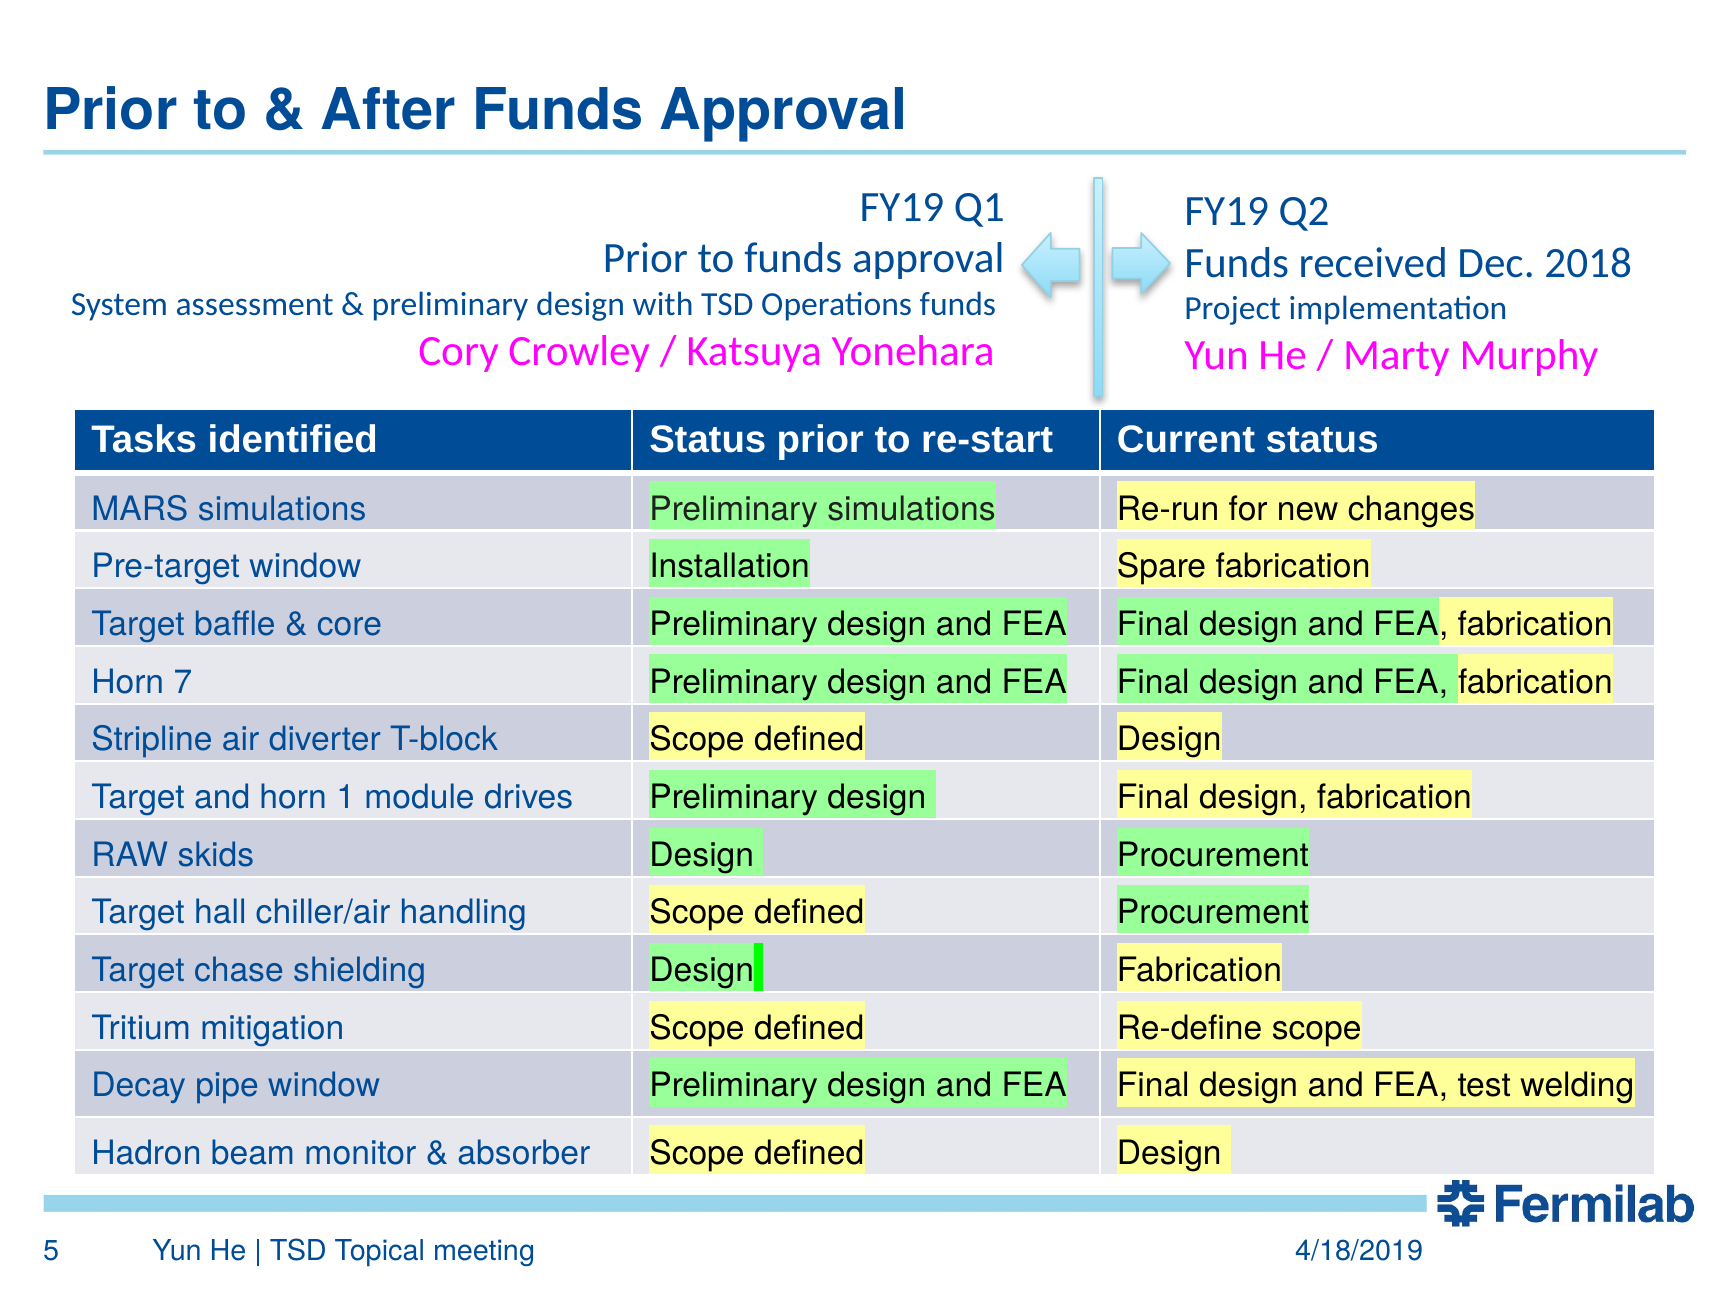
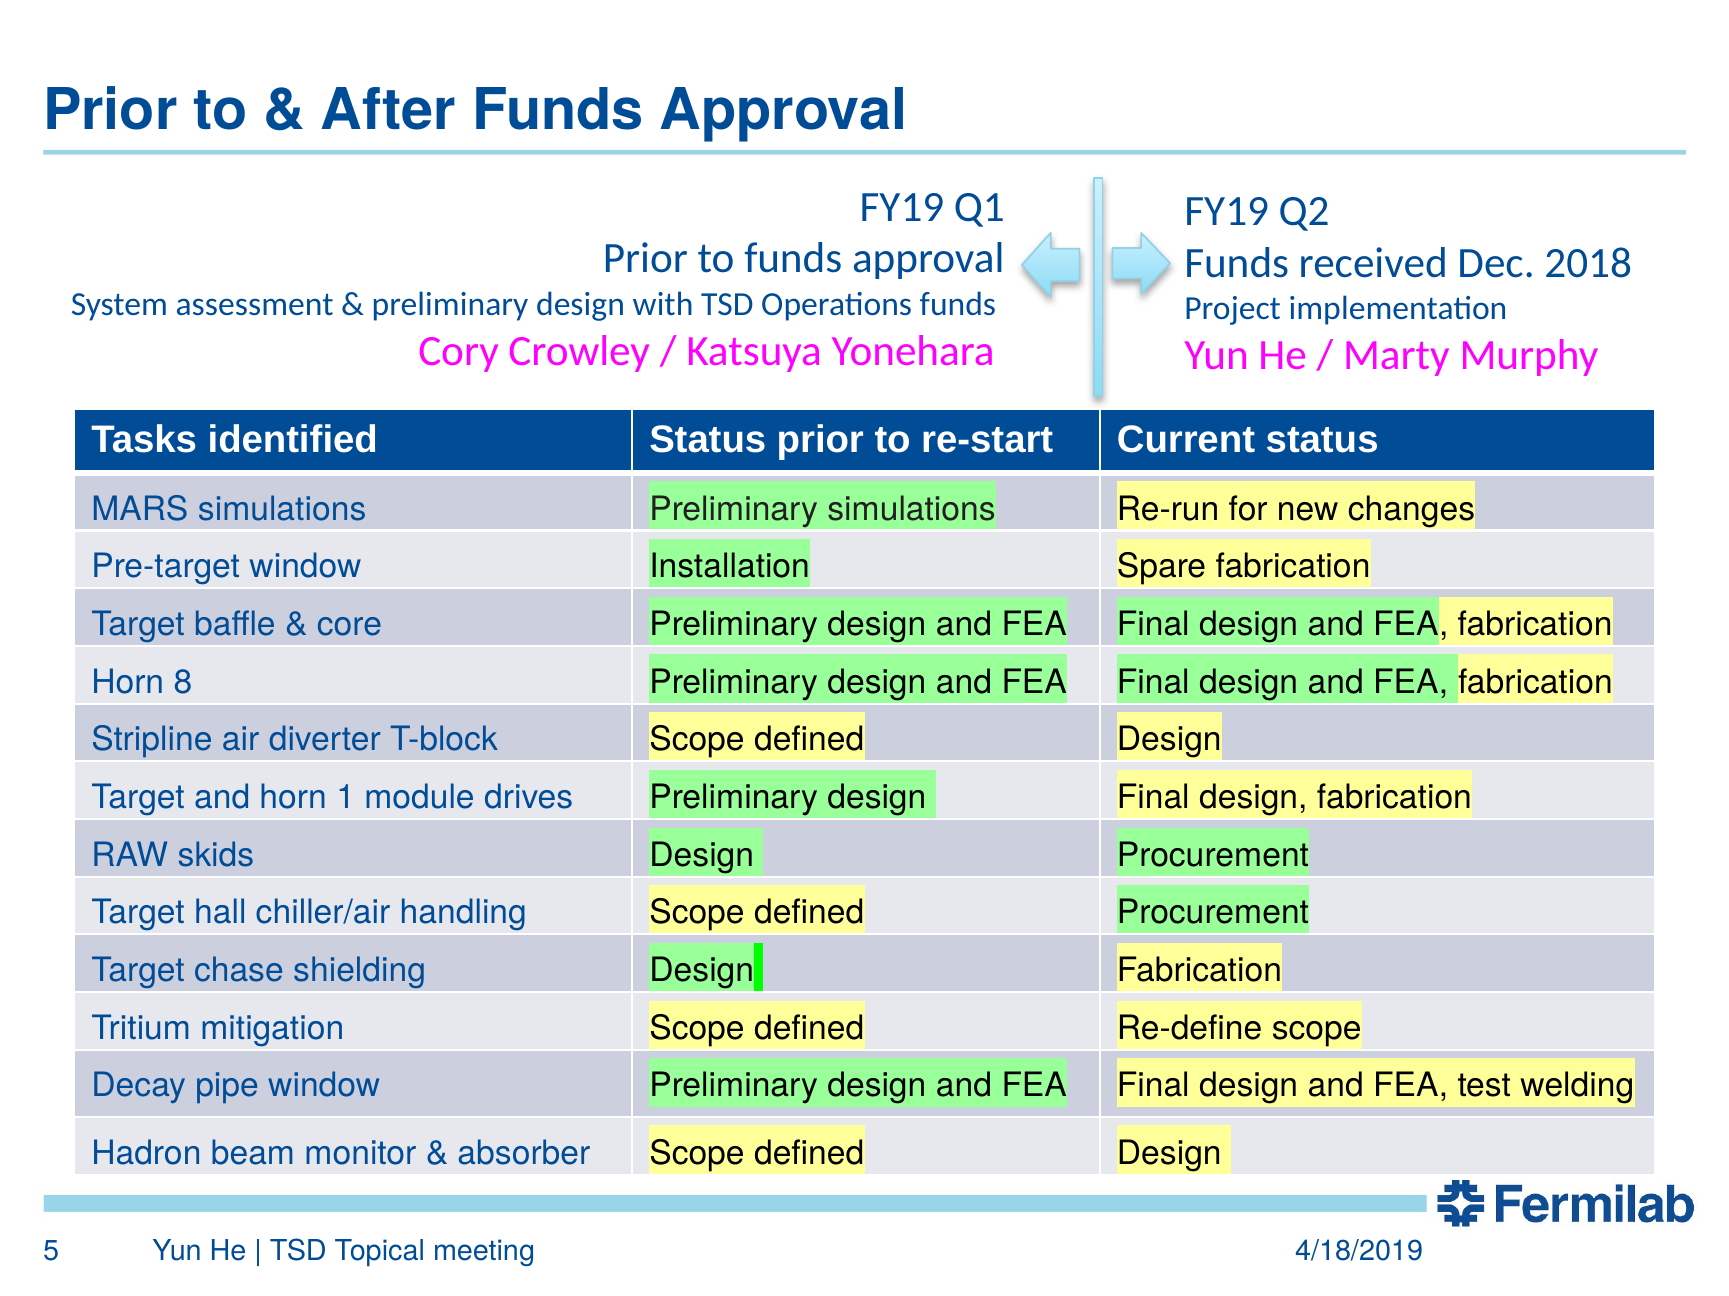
7: 7 -> 8 (183, 682)
